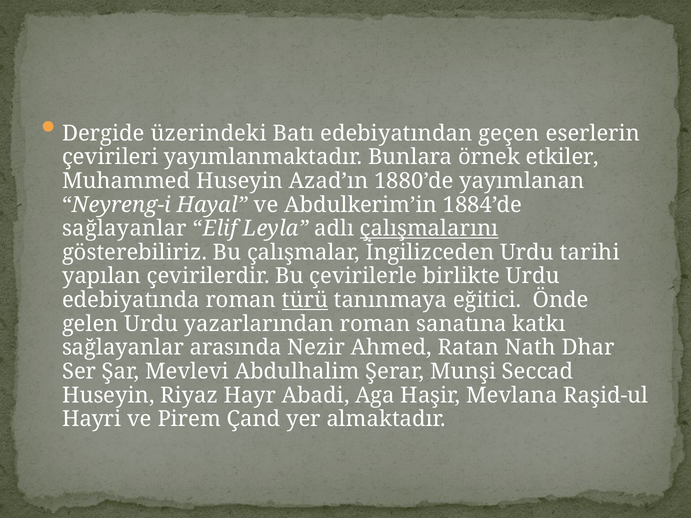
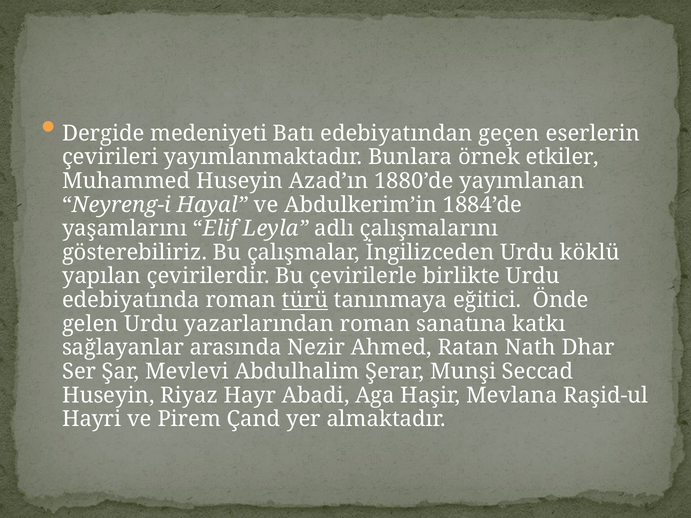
üzerindeki: üzerindeki -> medeniyeti (209, 133)
sağlayanlar: sağlayanlar -> yaşamlarını (125, 229)
çalışmalarını underline: present -> none (429, 229)
tarihi: tarihi -> köklü (590, 252)
